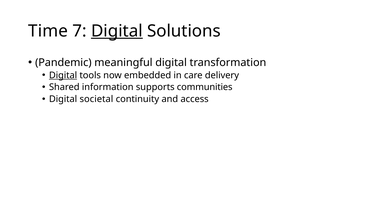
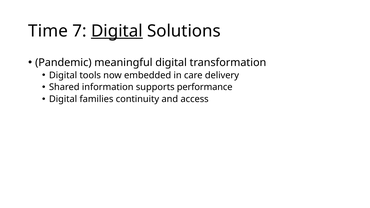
Digital underline: present -> none (63, 75)
communities: communities -> performance (205, 87)
societal: societal -> families (96, 99)
